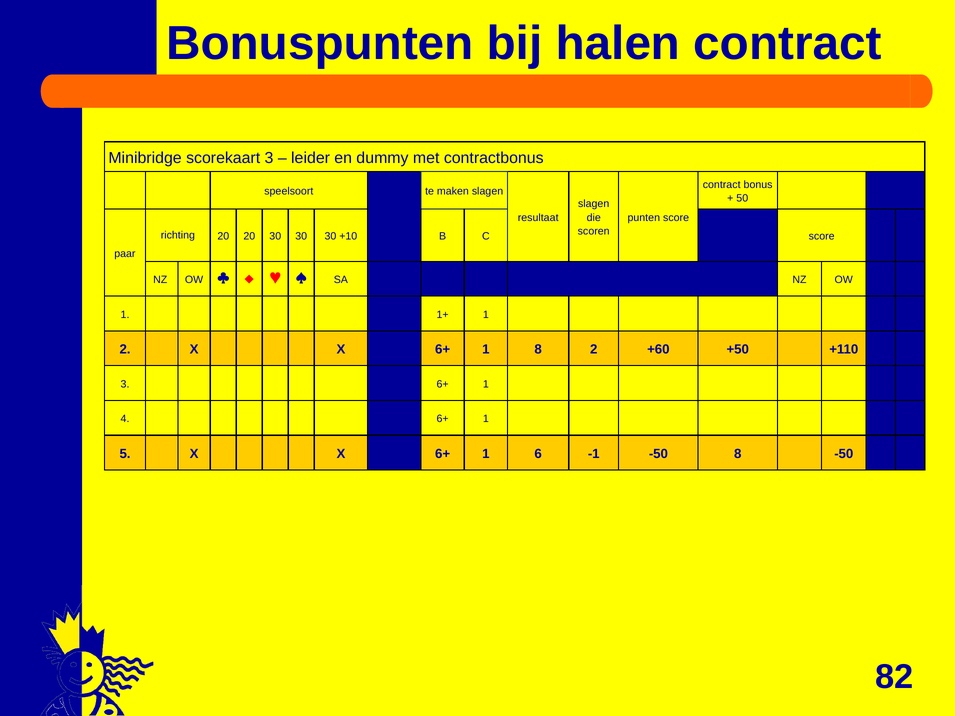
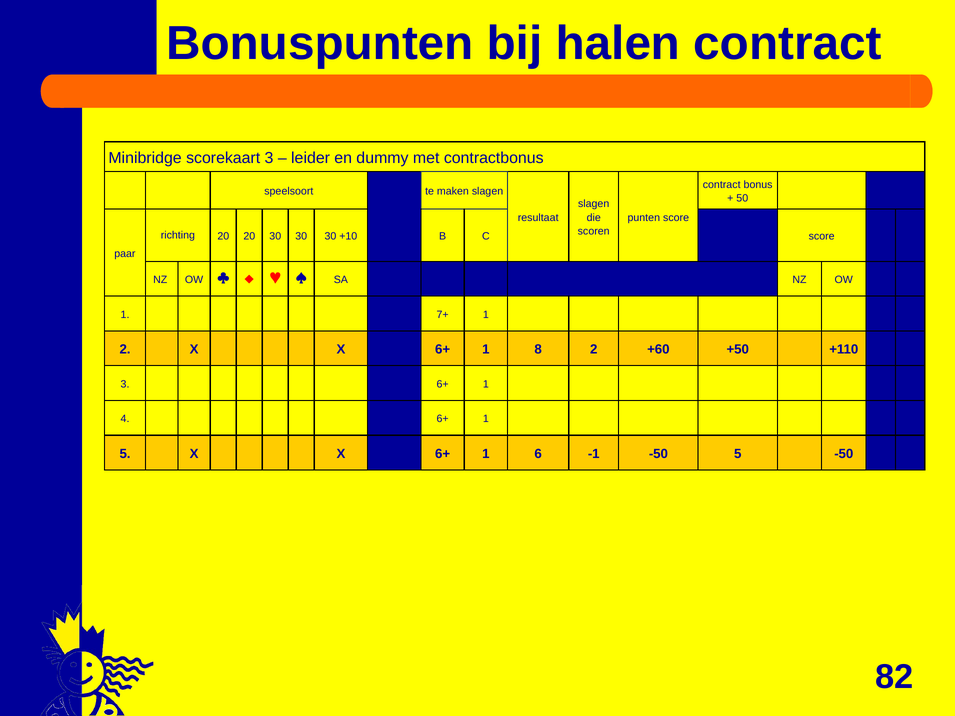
1+: 1+ -> 7+ (443, 315)
-50 8: 8 -> 5 (738, 454)
